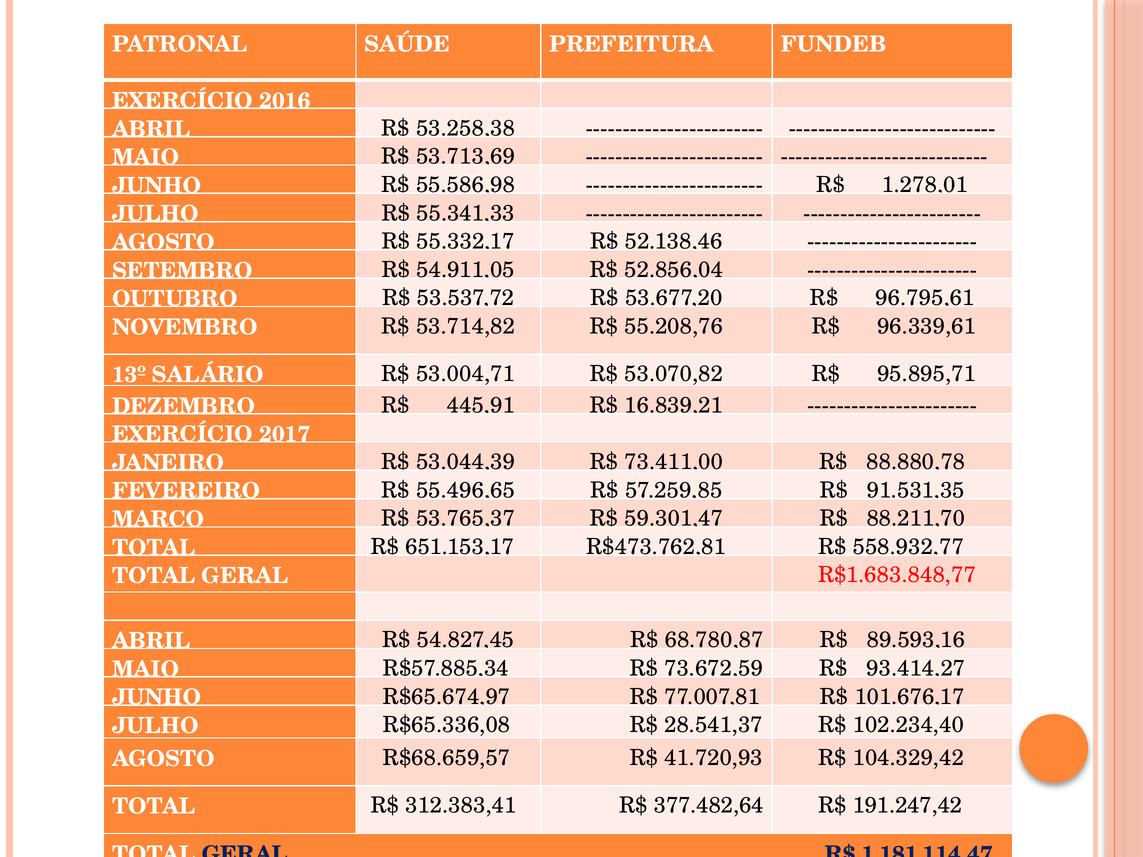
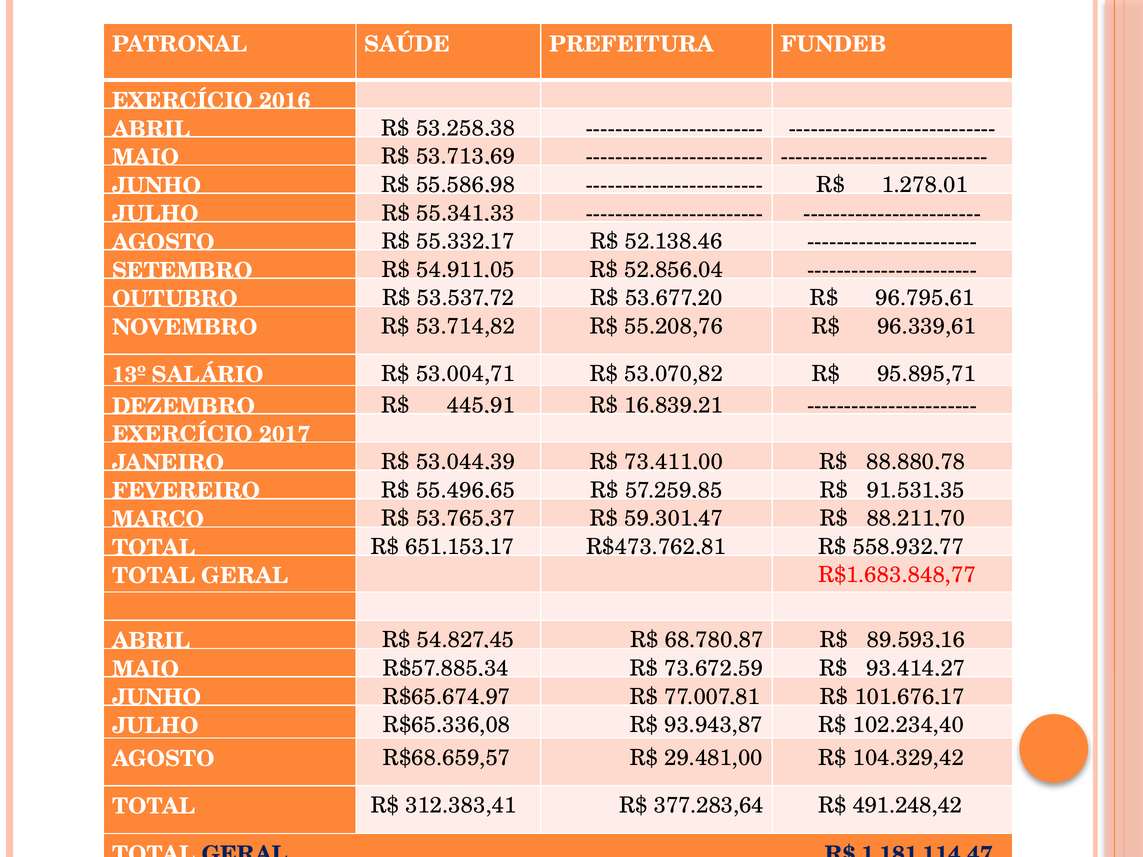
28.541,37: 28.541,37 -> 93.943,87 (714, 725)
41.720,93: 41.720,93 -> 29.481,00 (714, 758)
377.482,64: 377.482,64 -> 377.283,64 (709, 806)
191.247,42: 191.247,42 -> 491.248,42 (907, 806)
